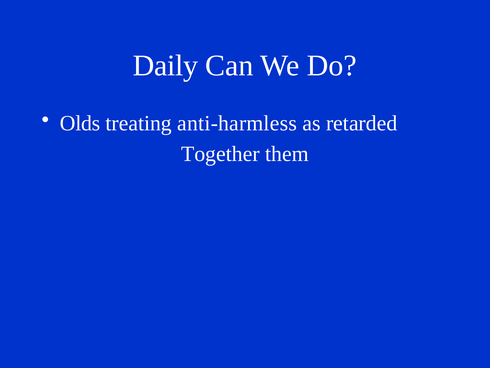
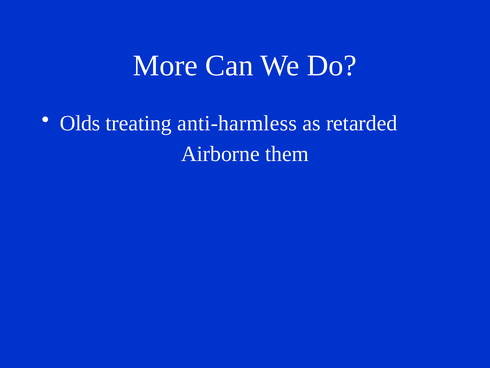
Daily: Daily -> More (165, 65)
Together: Together -> Airborne (220, 154)
